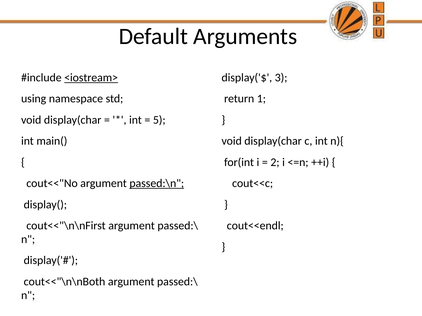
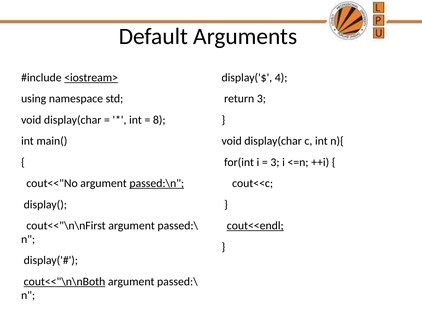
3: 3 -> 4 (281, 78)
return 1: 1 -> 3 (261, 99)
5: 5 -> 8 (159, 120)
2: 2 -> 3 (275, 162)
cout<<endl underline: none -> present (255, 226)
cout<<"\n\nBoth underline: none -> present (64, 282)
